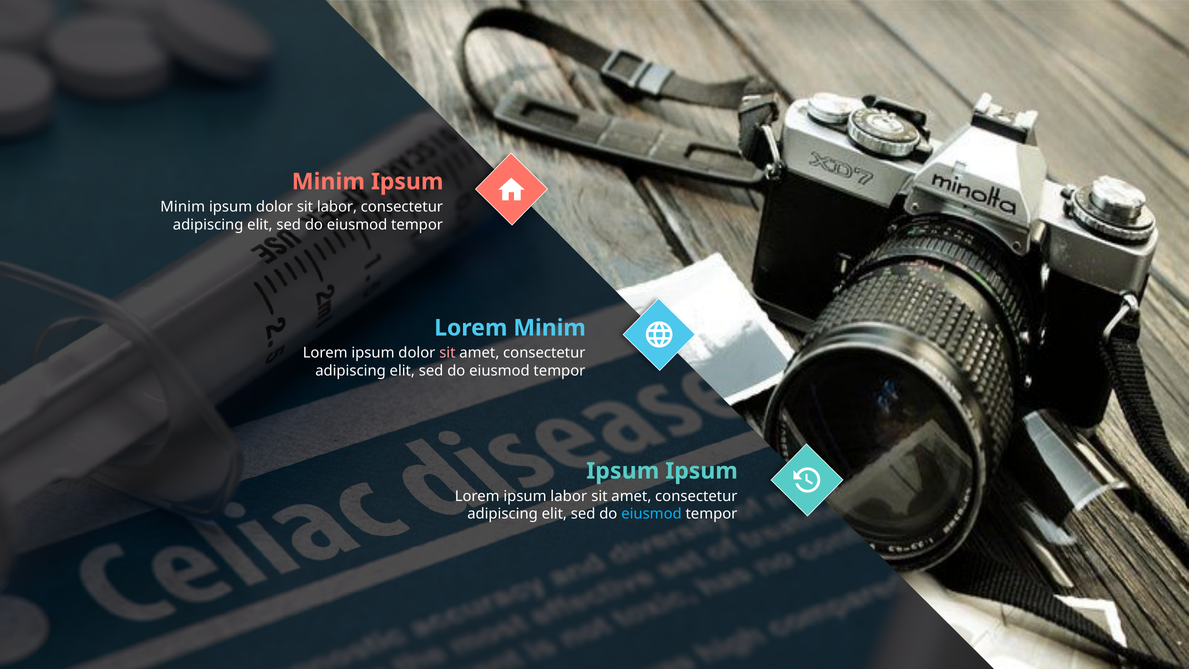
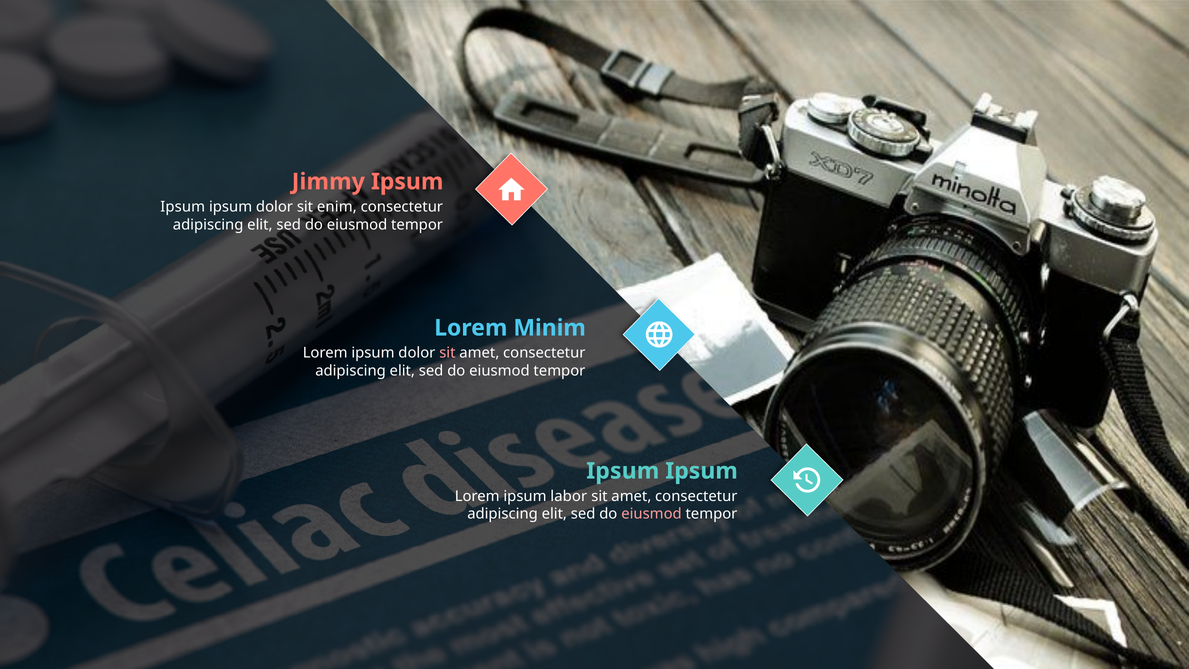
Minim: Minim -> Jimmy (328, 182)
Minim: Minim -> Ipsum (183, 207)
sit labor: labor -> enim (337, 207)
eiusmod colour: light blue -> pink (652, 514)
